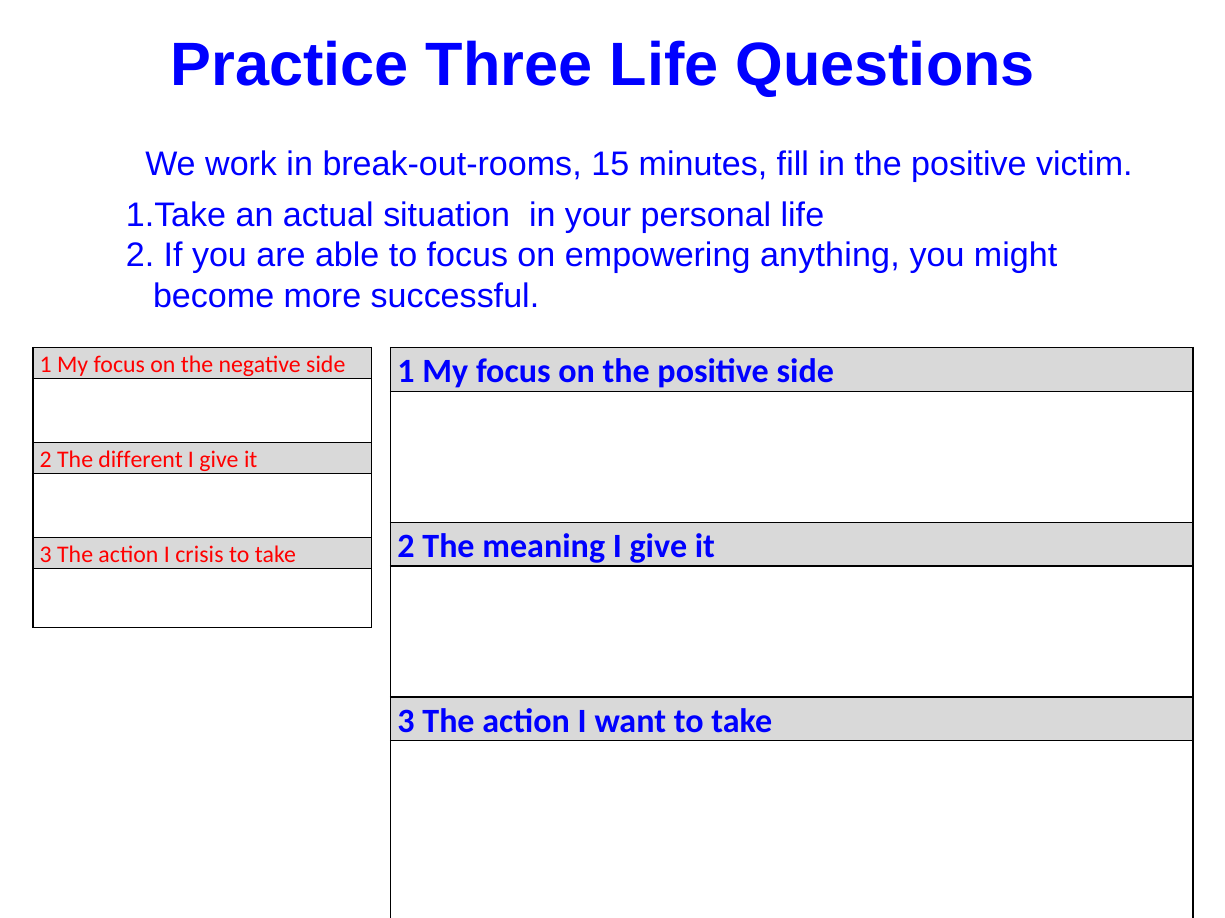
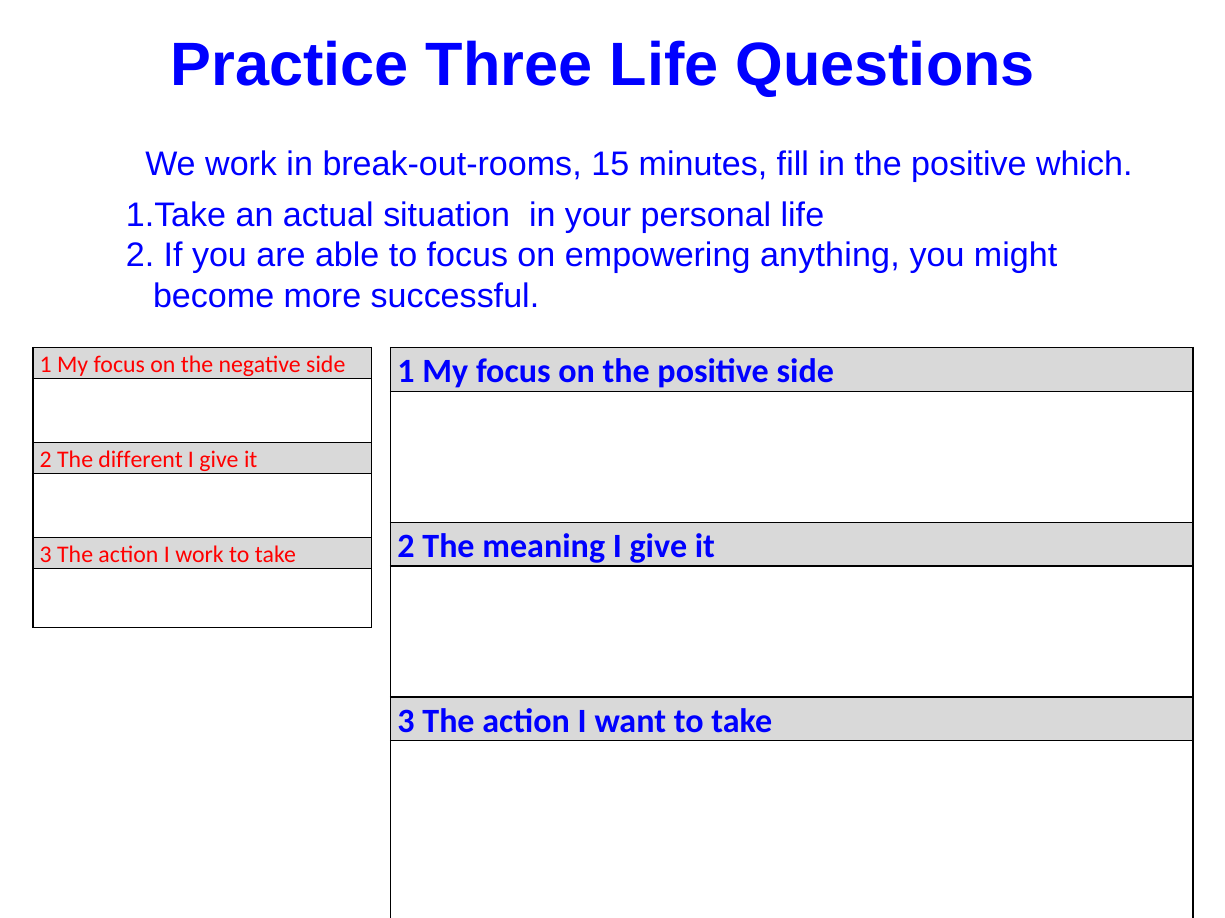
victim: victim -> which (1084, 164)
I crisis: crisis -> work (200, 555)
